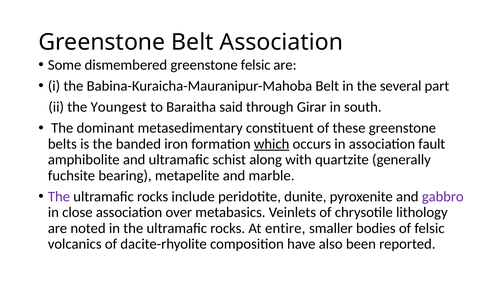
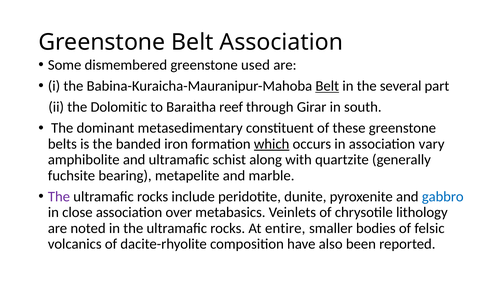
greenstone felsic: felsic -> used (255, 65)
Belt underline: none -> present (327, 86)
Youngest: Youngest -> Dolomitic (119, 107)
said: said -> reef (231, 107)
fault: fault -> vary (432, 144)
gabbro colour: purple -> blue (443, 197)
